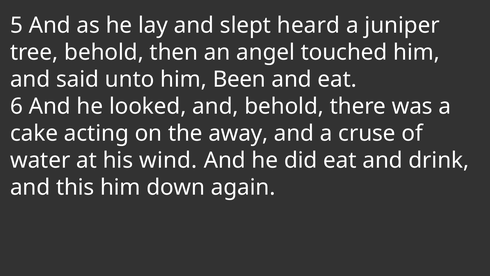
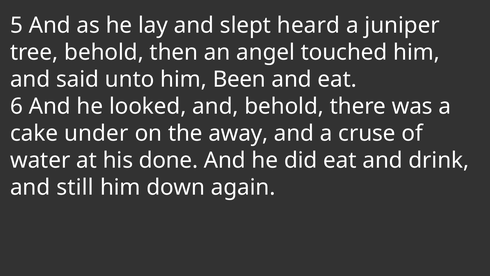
acting: acting -> under (96, 133)
wind: wind -> done (169, 160)
this: this -> still (75, 187)
